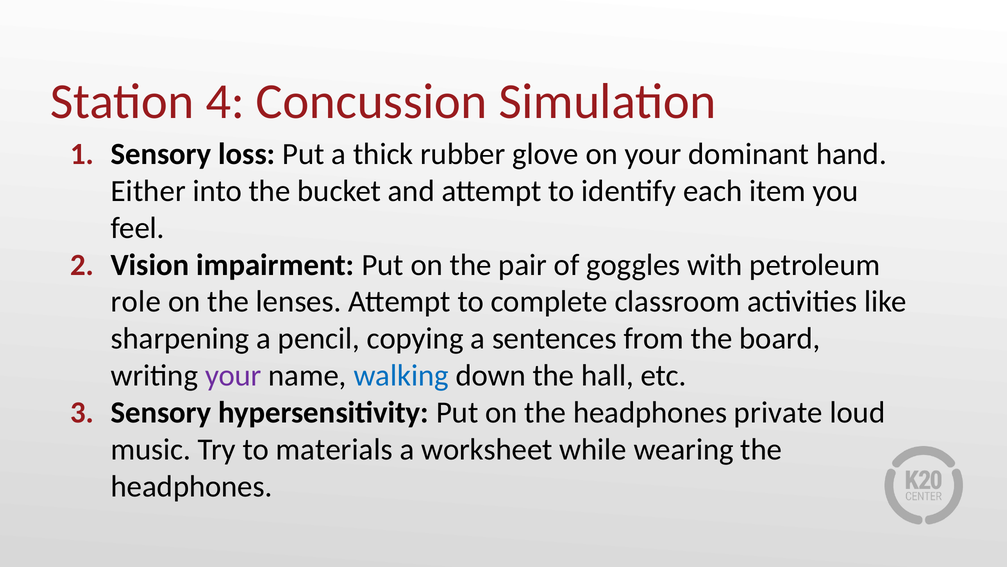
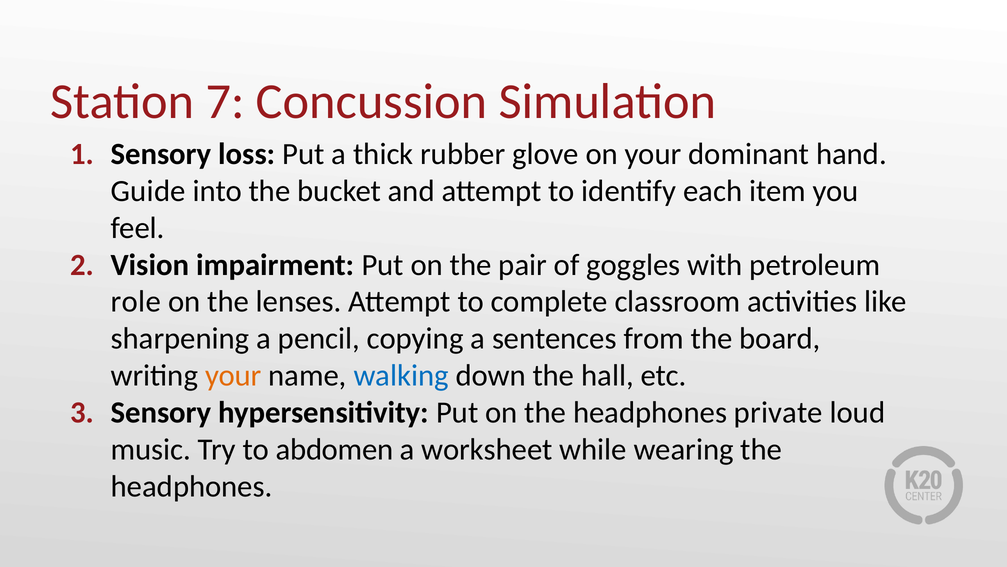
4: 4 -> 7 (225, 102)
Either: Either -> Guide (148, 191)
your colour: purple -> orange (233, 375)
materials: materials -> abdomen (334, 449)
